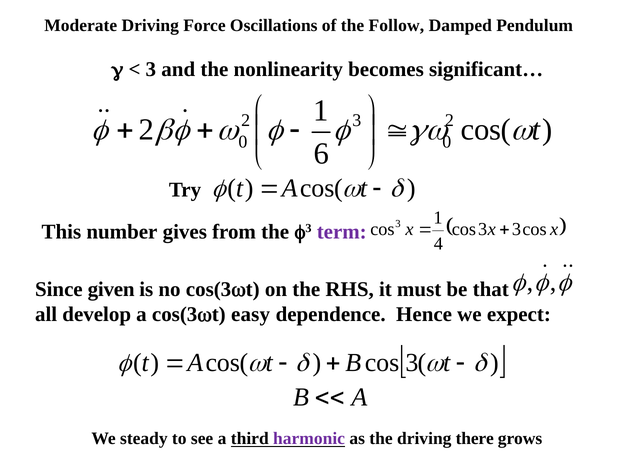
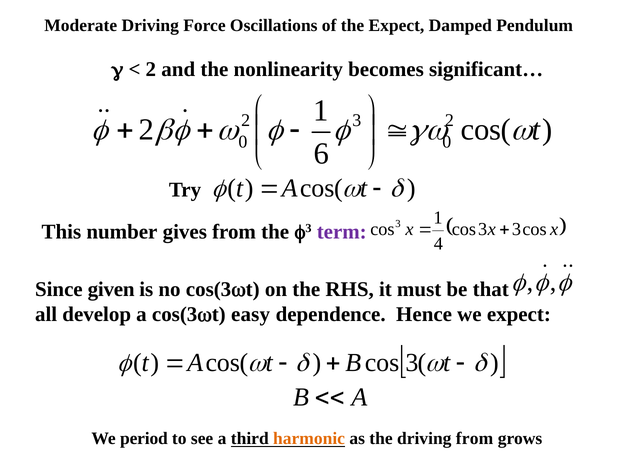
the Follow: Follow -> Expect (396, 25)
3: 3 -> 2 (151, 70)
steady: steady -> period (144, 439)
harmonic colour: purple -> orange (309, 439)
driving there: there -> from (475, 439)
